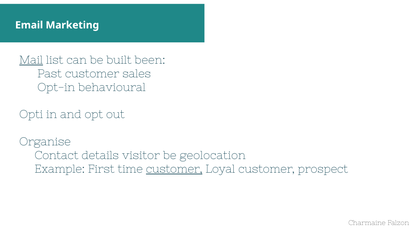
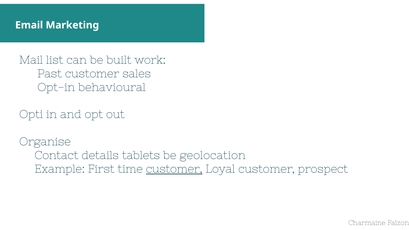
Mail underline: present -> none (31, 60)
been: been -> work (150, 60)
visitor: visitor -> tablets (141, 155)
